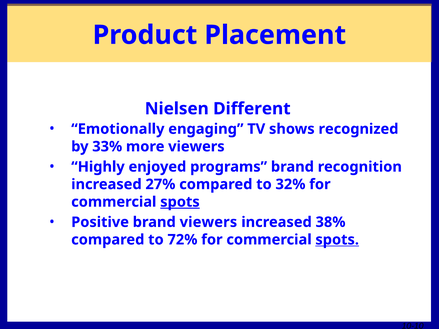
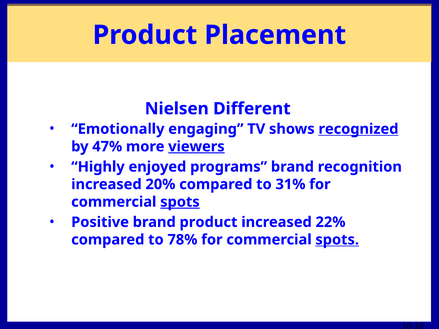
recognized underline: none -> present (358, 129)
33%: 33% -> 47% (107, 147)
viewers underline: none -> present (196, 147)
27%: 27% -> 20% (160, 184)
32%: 32% -> 31% (290, 184)
brand viewers: viewers -> product (208, 222)
38%: 38% -> 22% (331, 222)
72%: 72% -> 78% (182, 240)
